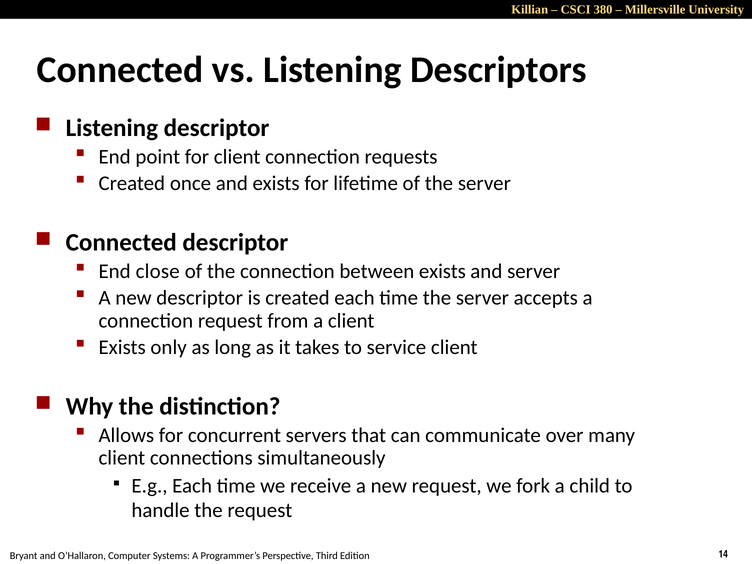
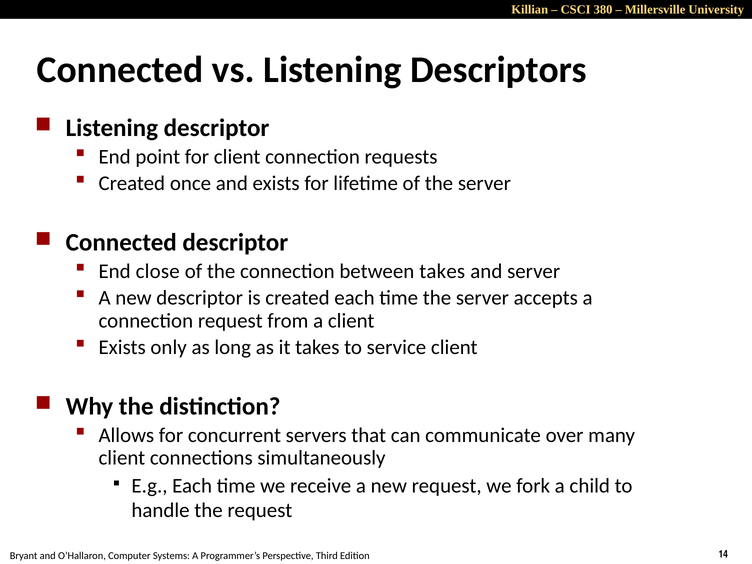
between exists: exists -> takes (442, 271)
